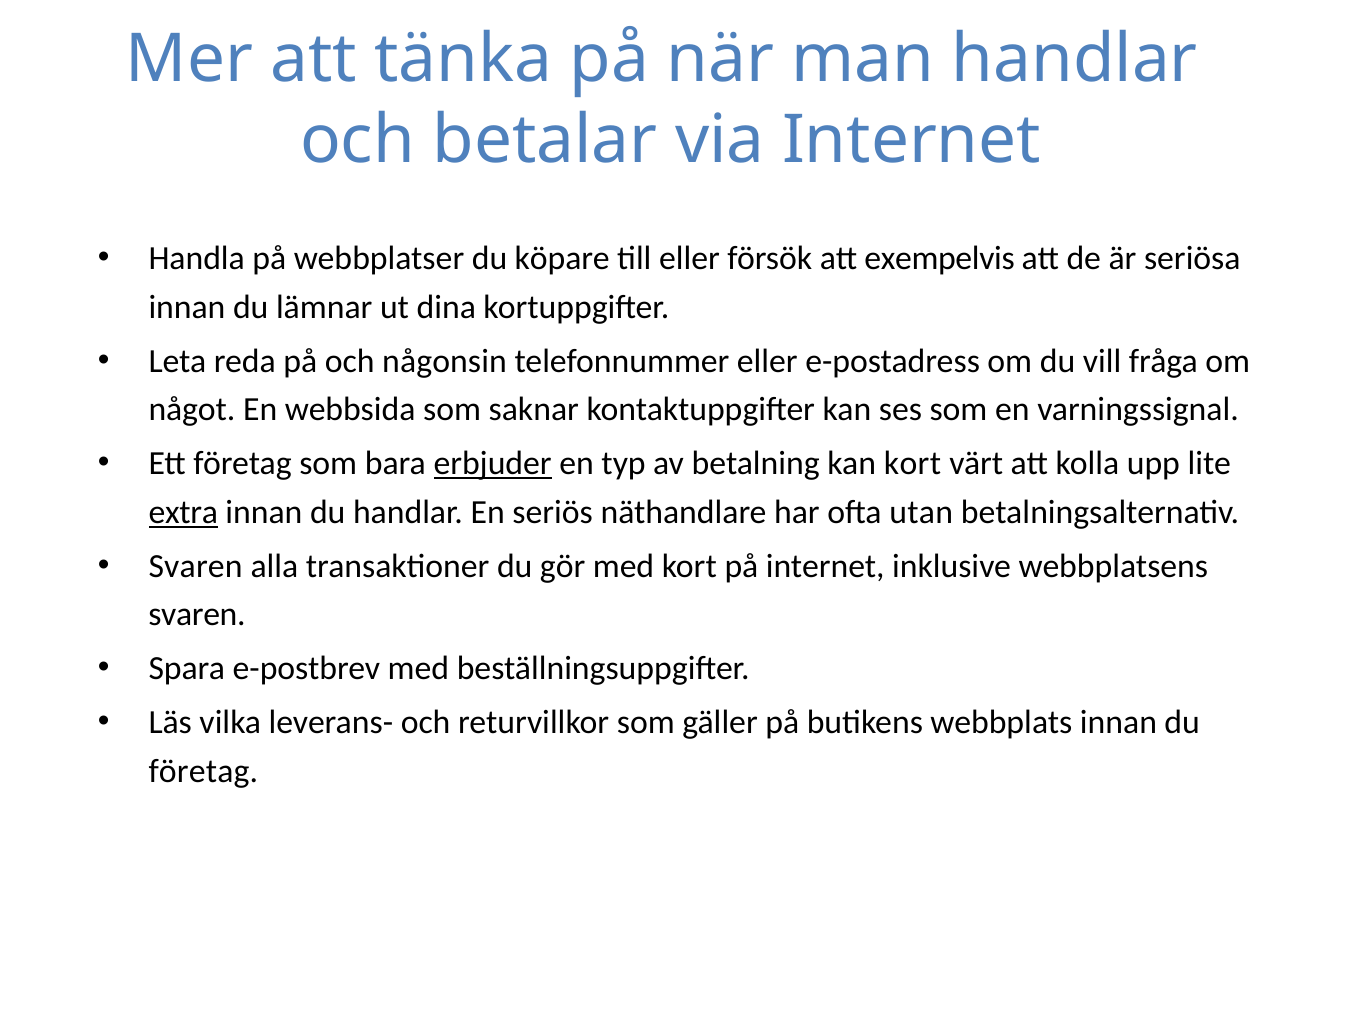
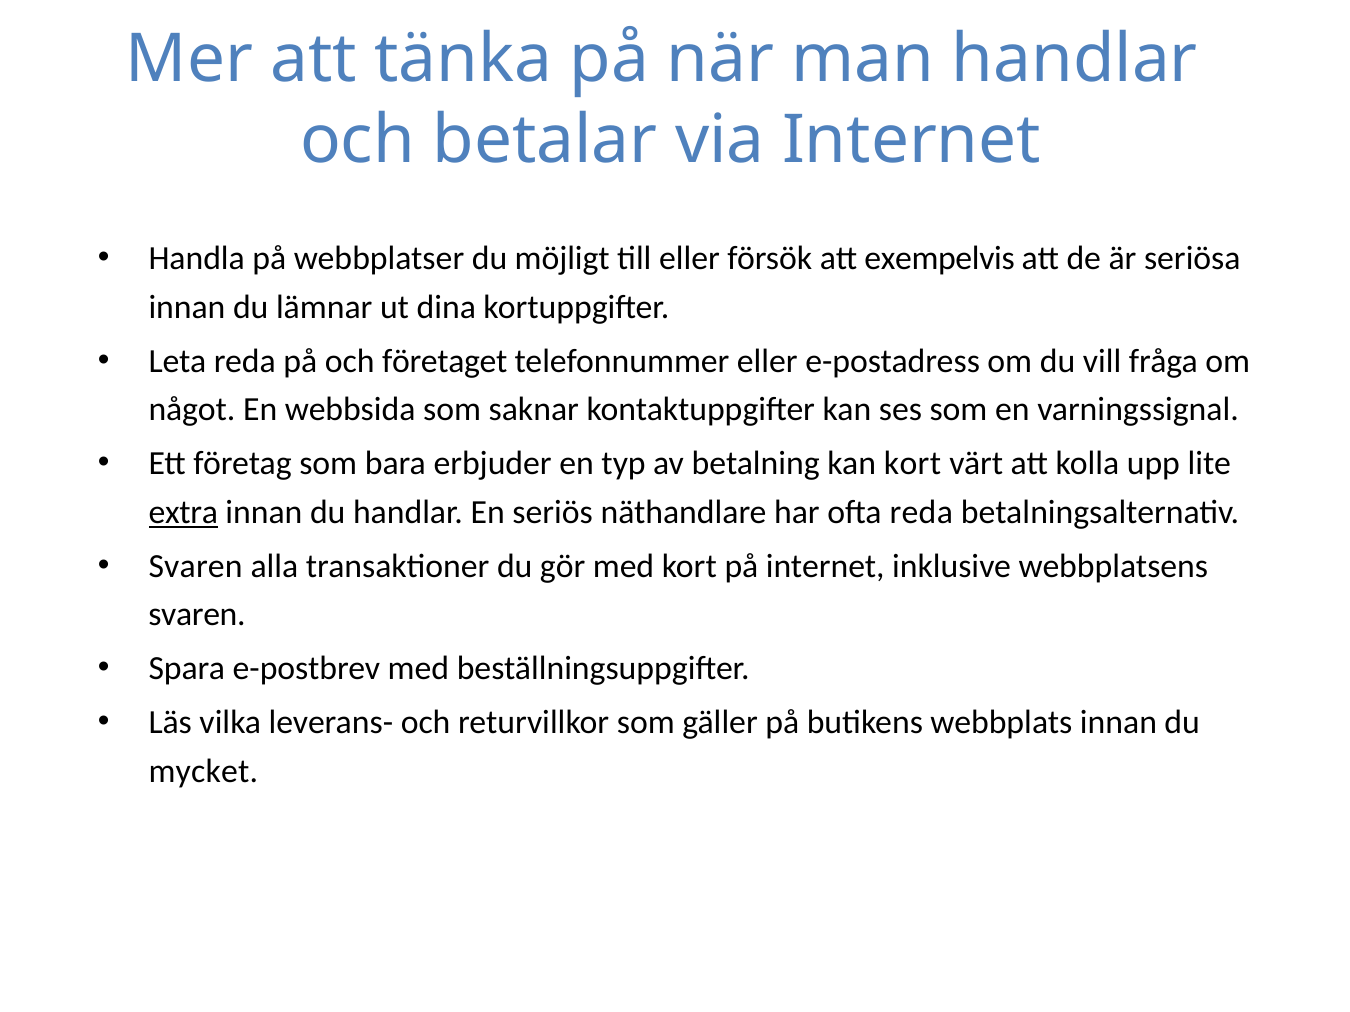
köpare: köpare -> möjligt (562, 259)
någonsin: någonsin -> företaget (445, 361)
erbjuder underline: present -> none (493, 464)
ofta utan: utan -> reda (921, 513)
företag: företag -> mycket (203, 772)
